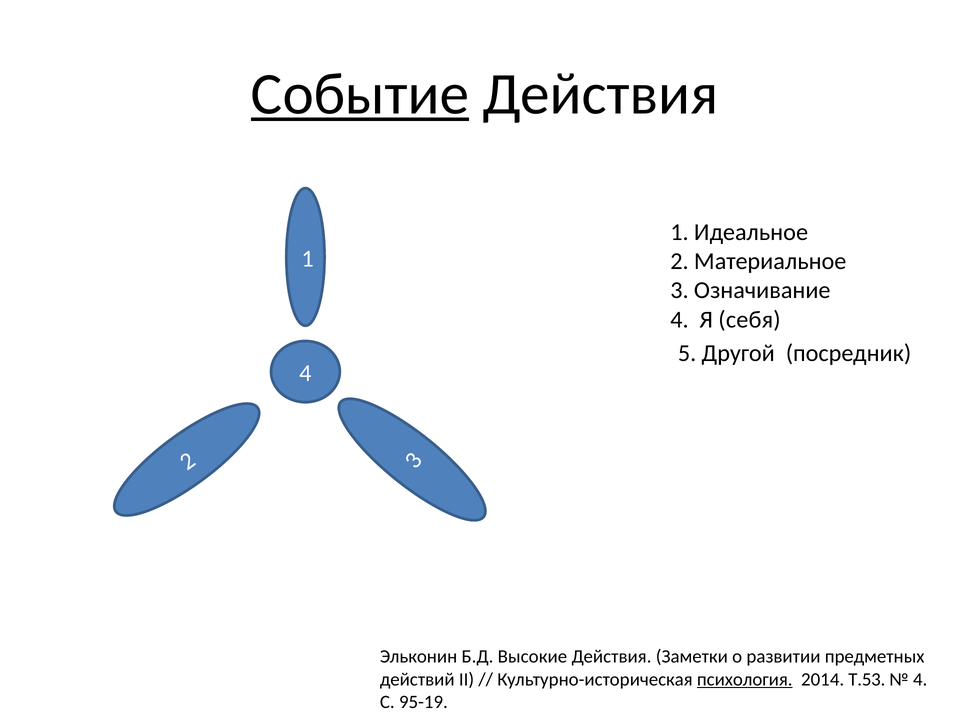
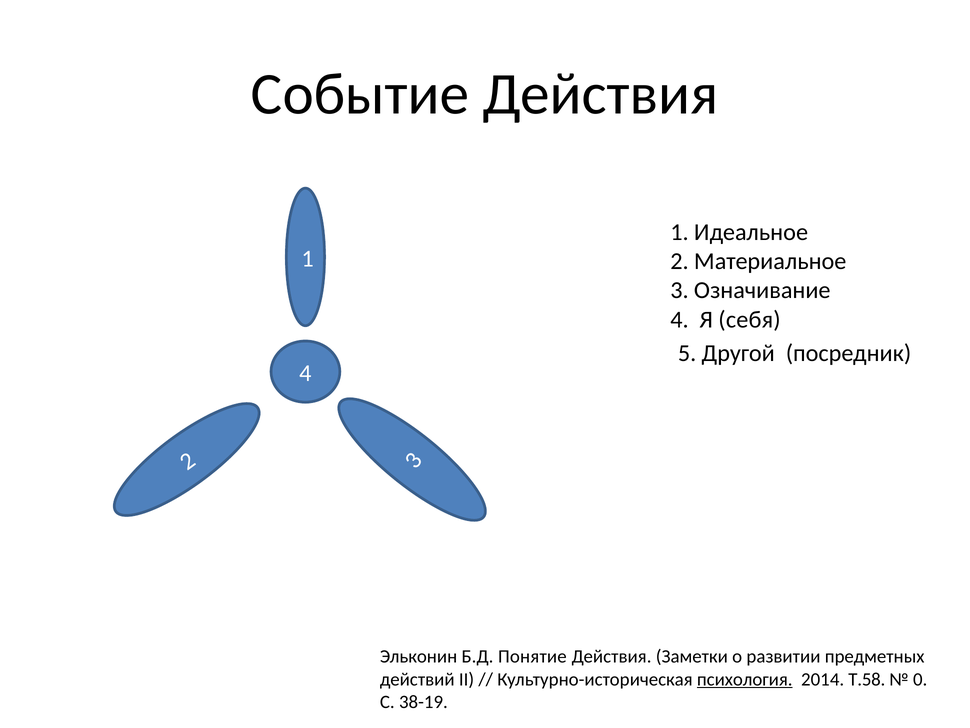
Событие underline: present -> none (360, 94)
Высокие: Высокие -> Понятие (532, 656)
Т.53: Т.53 -> Т.58 (867, 679)
4: 4 -> 0 (920, 679)
95-19: 95-19 -> 38-19 (423, 701)
